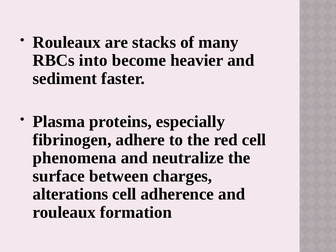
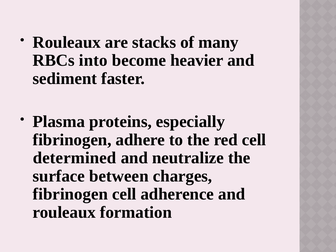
phenomena: phenomena -> determined (75, 158)
alterations: alterations -> fibrinogen (70, 194)
